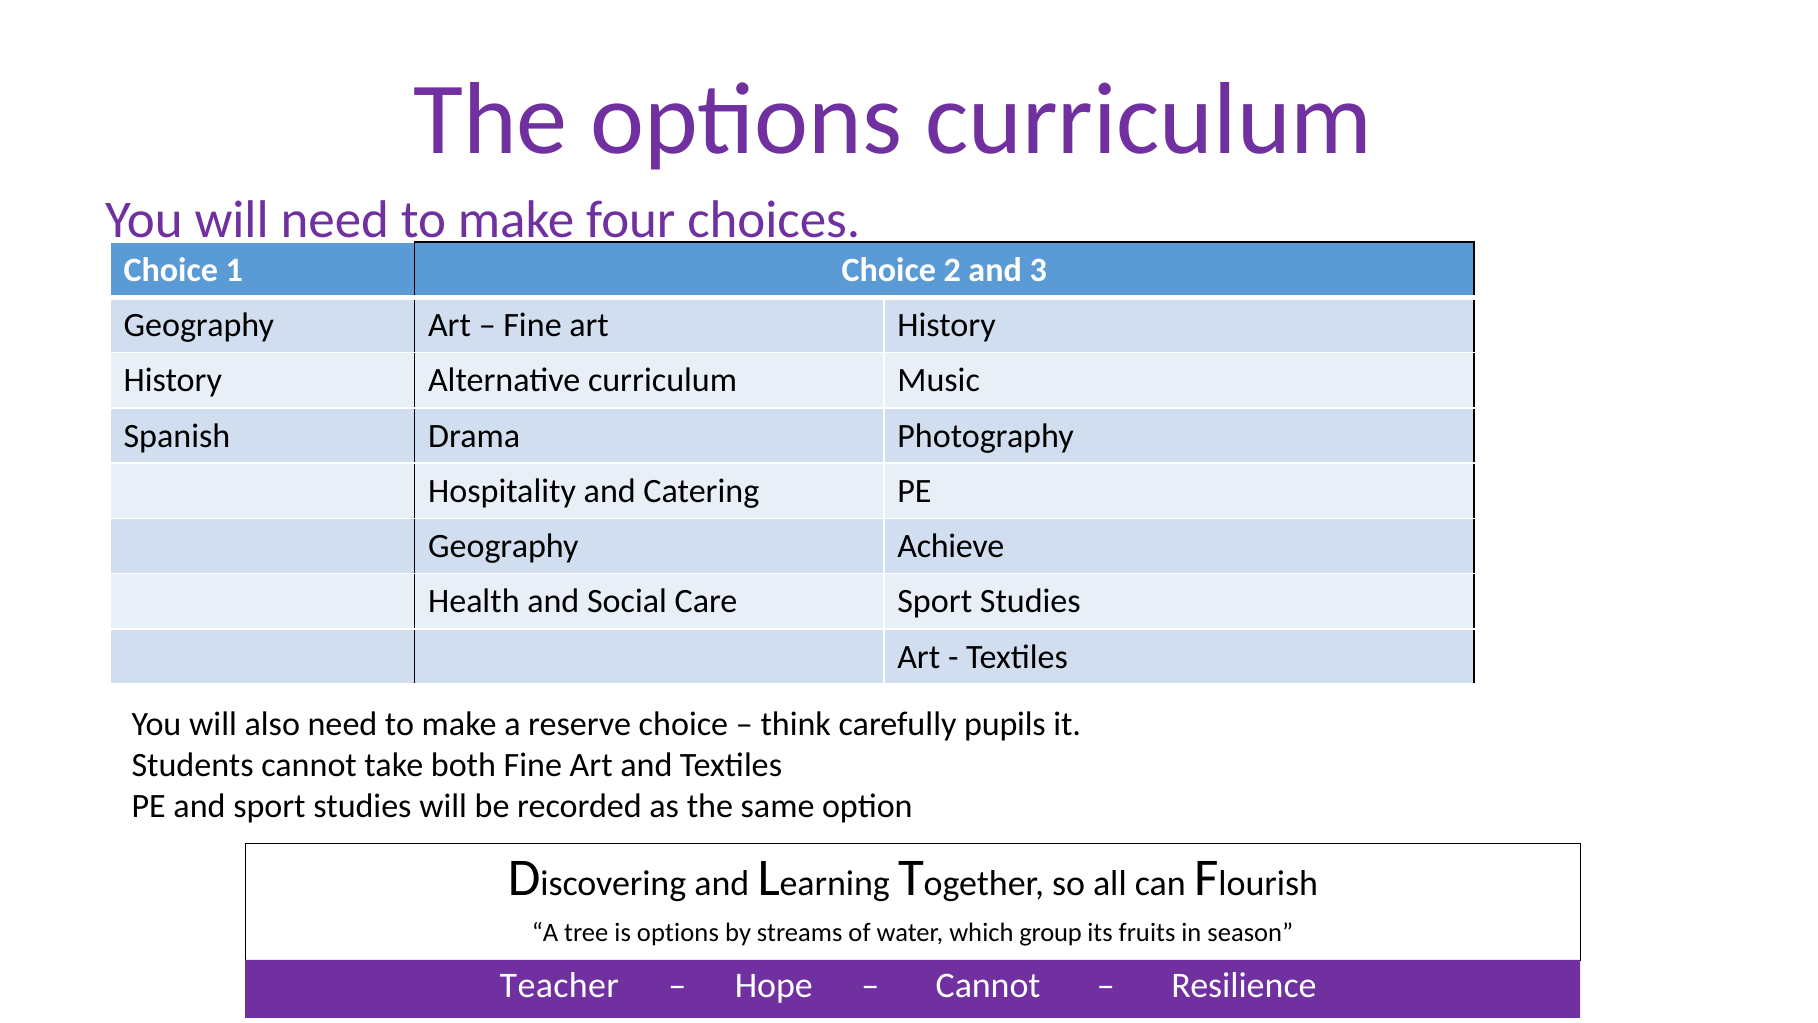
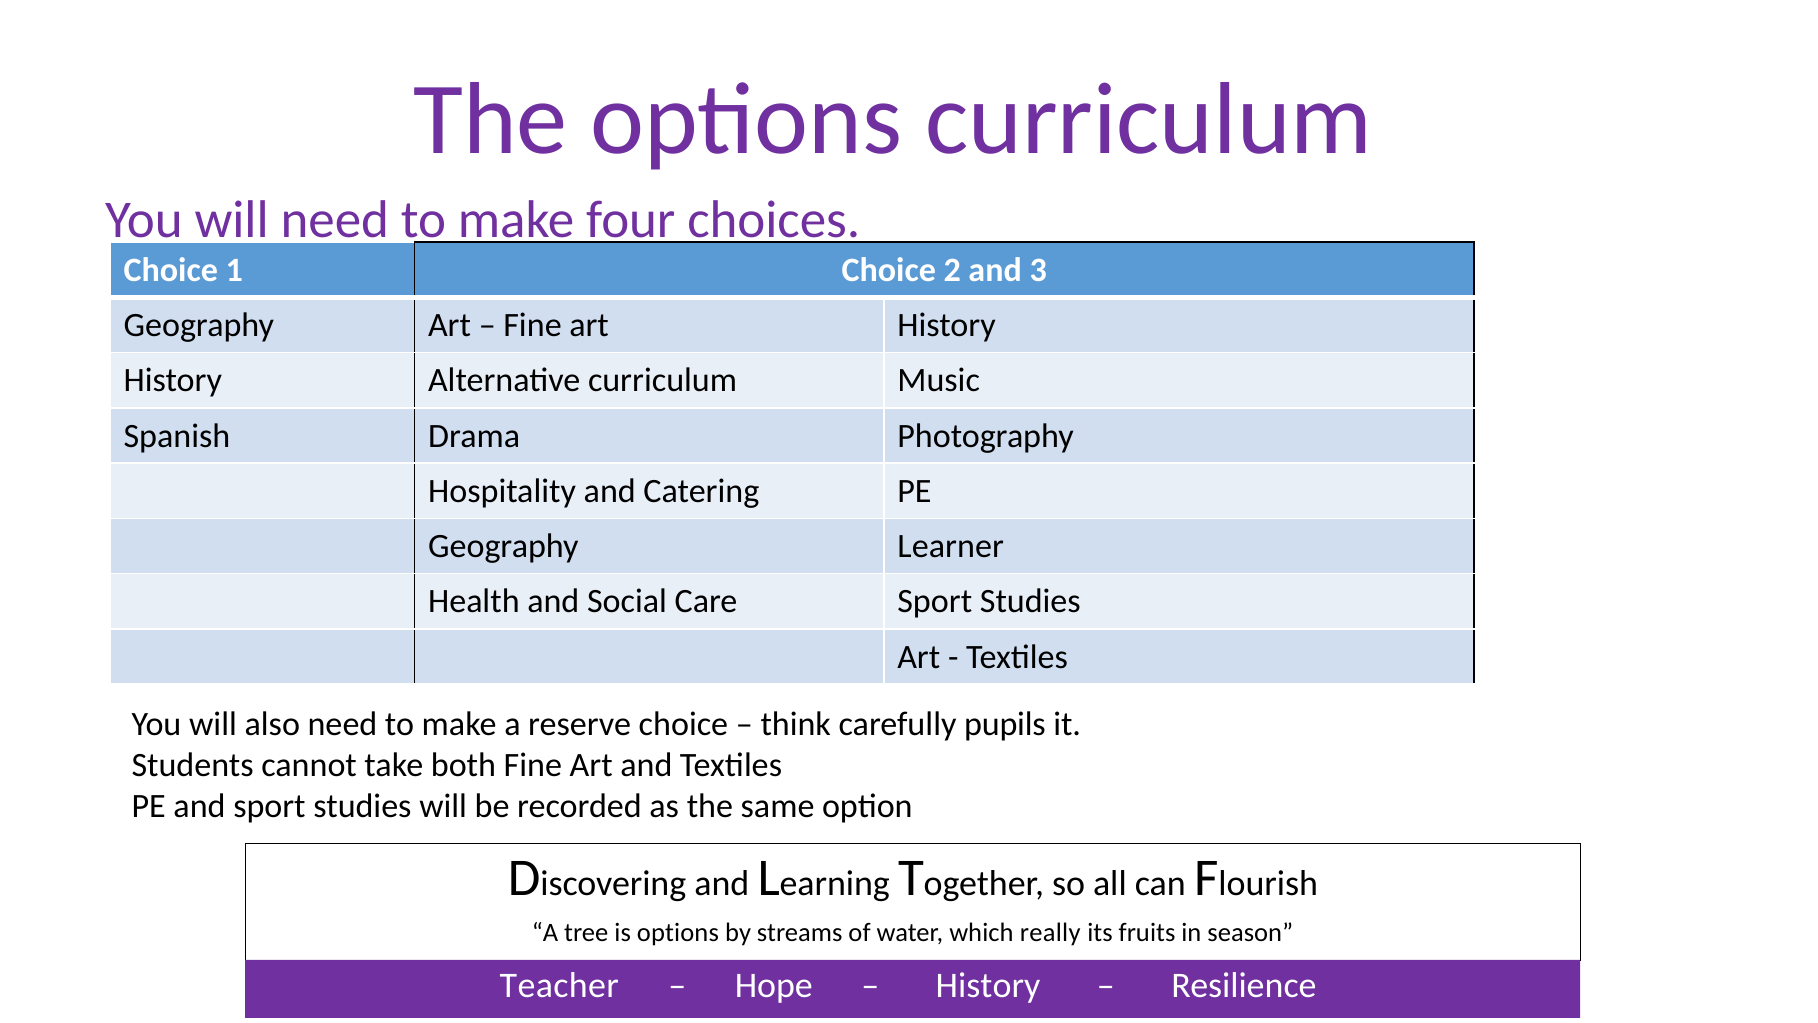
Achieve: Achieve -> Learner (951, 546)
group: group -> really (1050, 932)
Cannot: Cannot -> History (988, 985)
